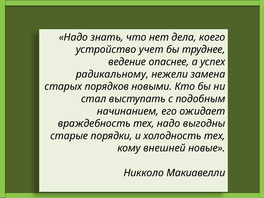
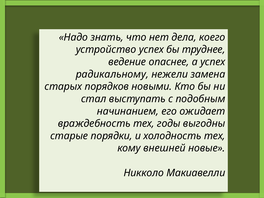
устройство учет: учет -> успех (151, 50)
тех надо: надо -> годы (169, 124)
